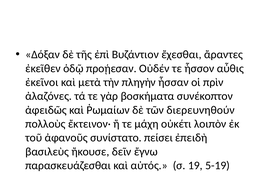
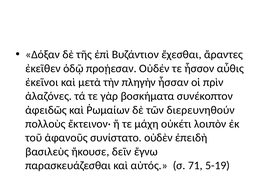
πείσει: πείσει -> οὐδὲν (158, 138)
19: 19 -> 71 (195, 166)
